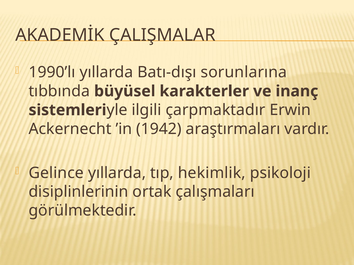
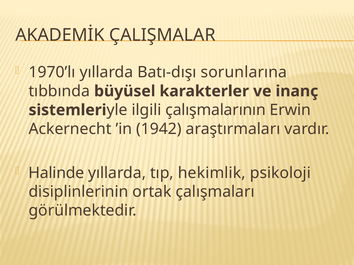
1990’lı: 1990’lı -> 1970’lı (52, 72)
çarpmaktadır: çarpmaktadır -> çalışmalarının (216, 110)
Gelince: Gelince -> Halinde (56, 173)
